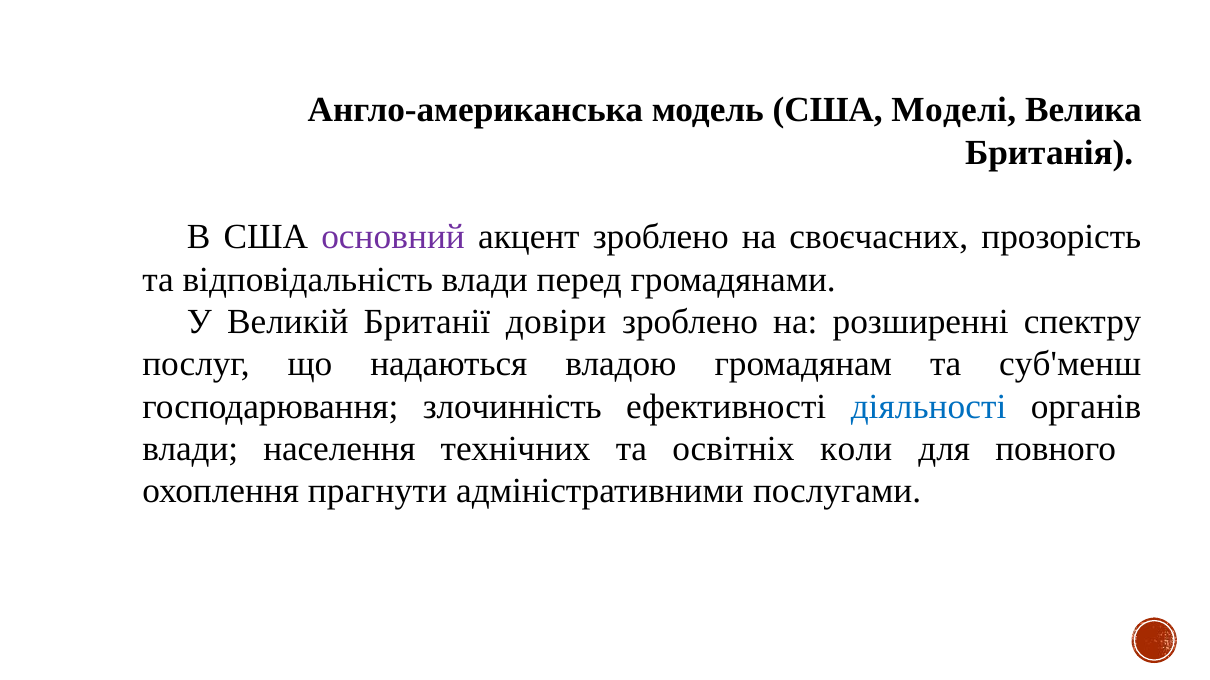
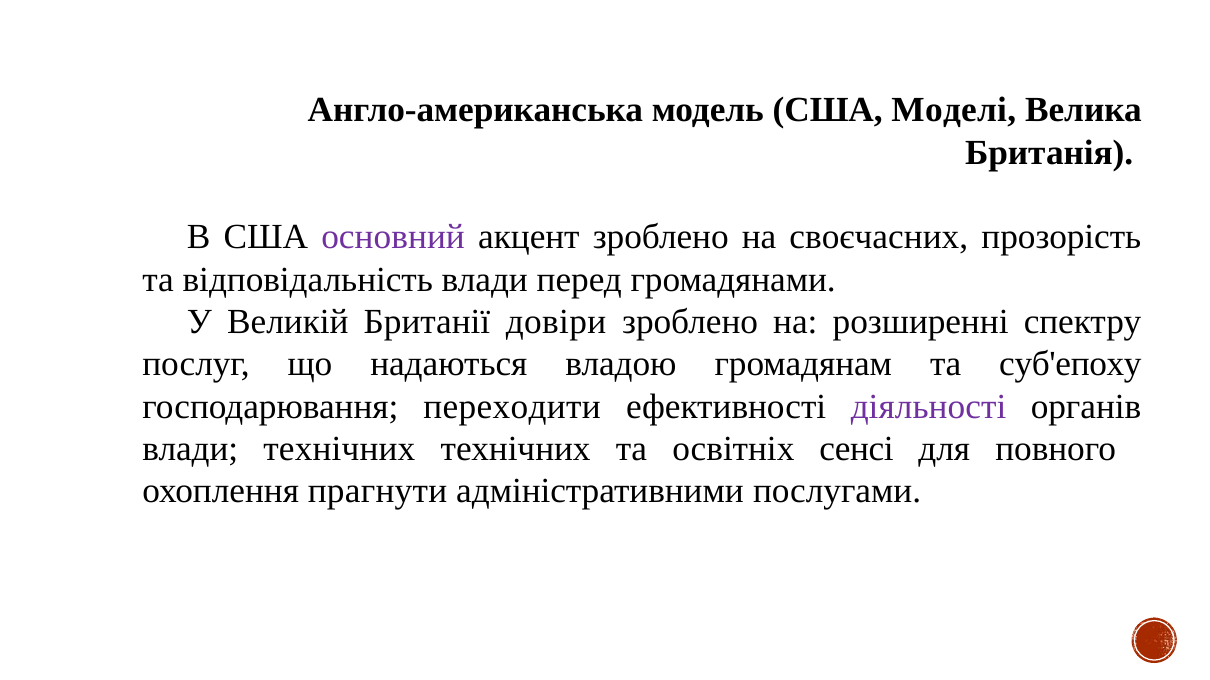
суб'менш: суб'менш -> суб'епоху (1070, 365)
злочинність: злочинність -> переходити (512, 407)
діяльності colour: blue -> purple (929, 407)
влади населення: населення -> технічних (339, 449)
коли: коли -> сенсі (857, 449)
